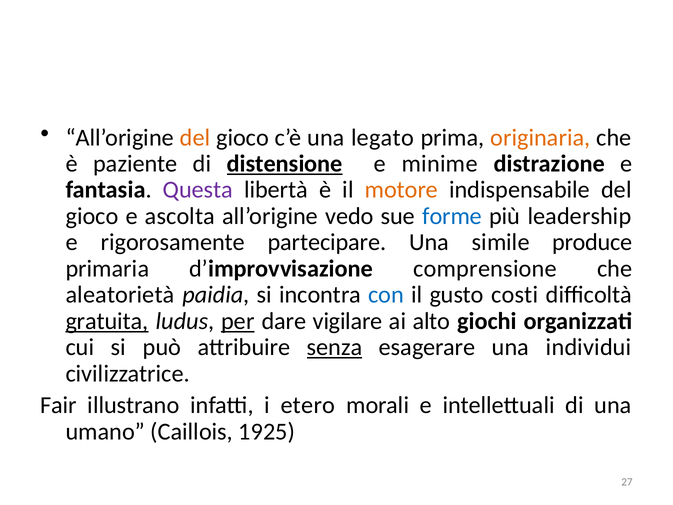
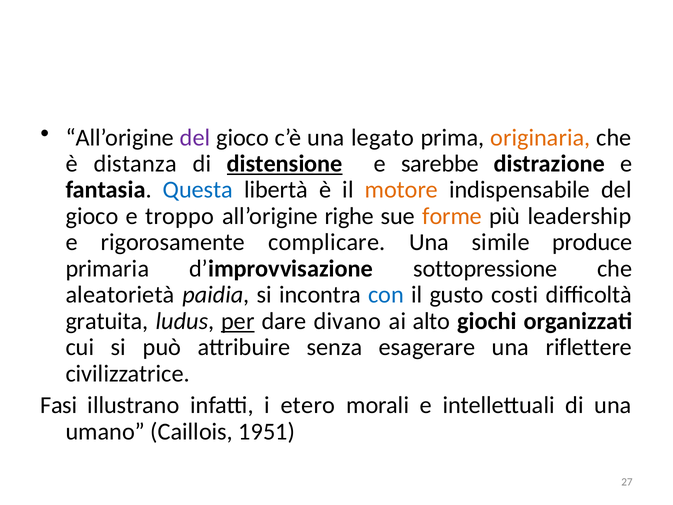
del colour: orange -> purple (195, 137)
paziente: paziente -> distanza (135, 164)
minime: minime -> sarebbe (440, 164)
Questa colour: purple -> blue (198, 190)
ascolta: ascolta -> troppo (180, 216)
vedo: vedo -> righe (349, 216)
forme colour: blue -> orange (452, 216)
partecipare: partecipare -> complicare (327, 242)
comprensione: comprensione -> sottopressione (485, 269)
gratuita underline: present -> none (107, 321)
vigilare: vigilare -> divano (347, 321)
senza underline: present -> none (335, 347)
individui: individui -> riflettere (589, 347)
Fair: Fair -> Fasi (59, 405)
1925: 1925 -> 1951 (267, 431)
